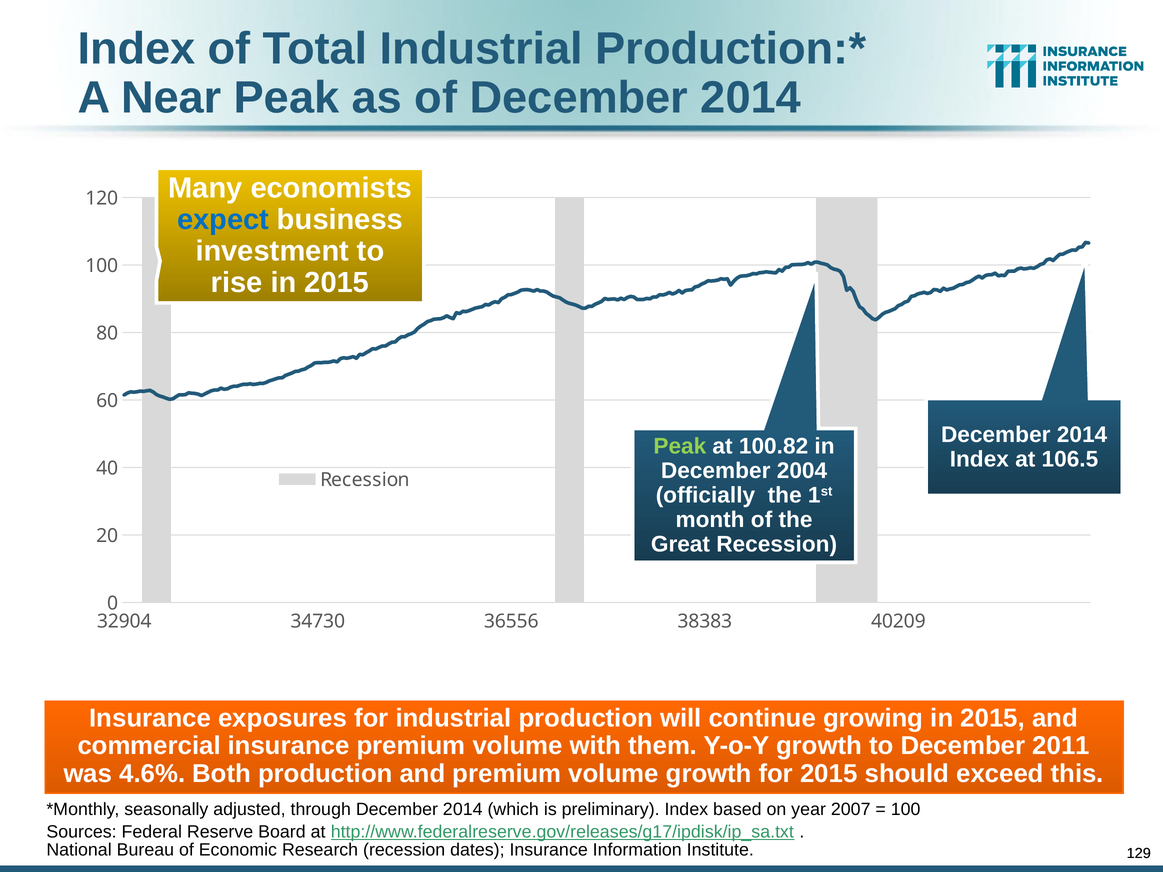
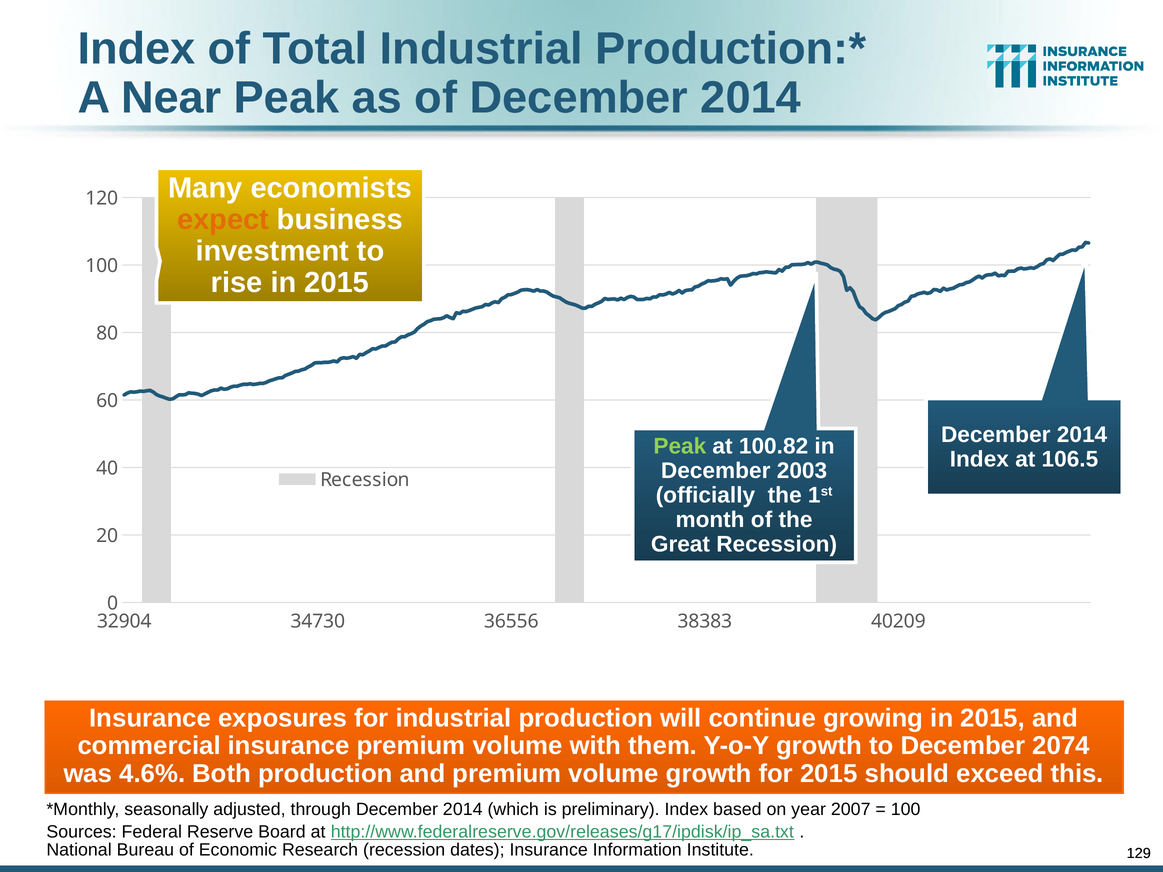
expect colour: blue -> orange (223, 220)
2004: 2004 -> 2003 (802, 471)
2011: 2011 -> 2074 (1061, 746)
